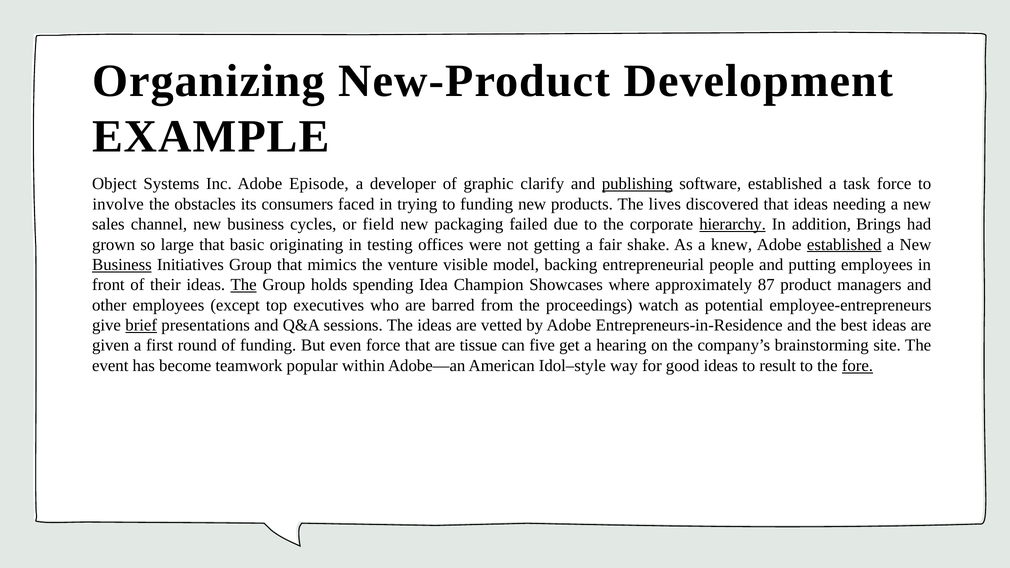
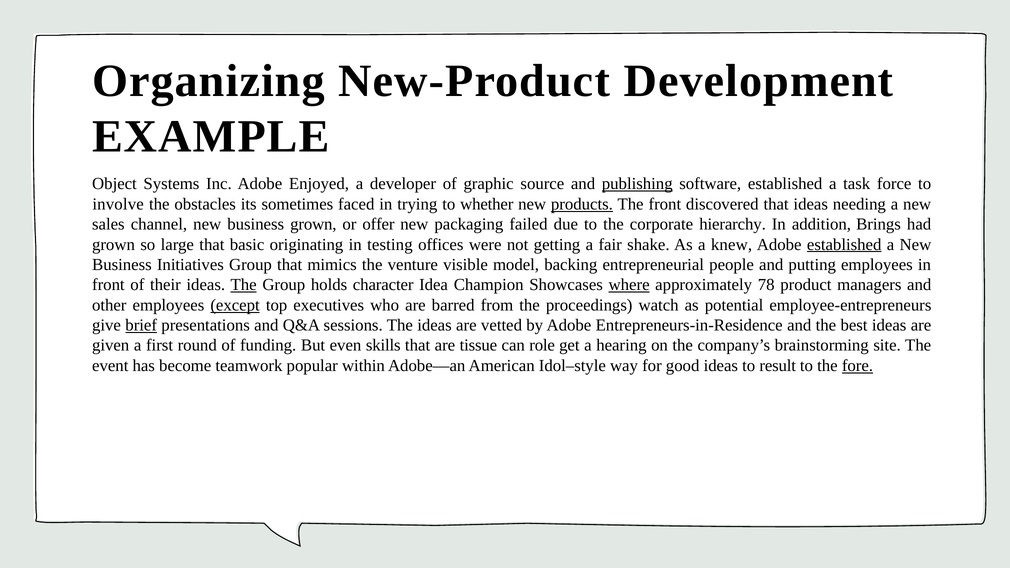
Episode: Episode -> Enjoyed (319, 184)
clarify: clarify -> source (542, 184)
consumers: consumers -> sometimes (297, 204)
to funding: funding -> whether (487, 204)
products underline: none -> present (582, 204)
The lives: lives -> front (665, 204)
business cycles: cycles -> grown (313, 224)
field: field -> offer (378, 224)
hierarchy underline: present -> none (733, 224)
Business underline: present -> none (122, 265)
spending: spending -> character (383, 285)
where underline: none -> present (629, 285)
87: 87 -> 78 (766, 285)
except underline: none -> present (235, 305)
even force: force -> skills (383, 345)
five: five -> role (542, 345)
